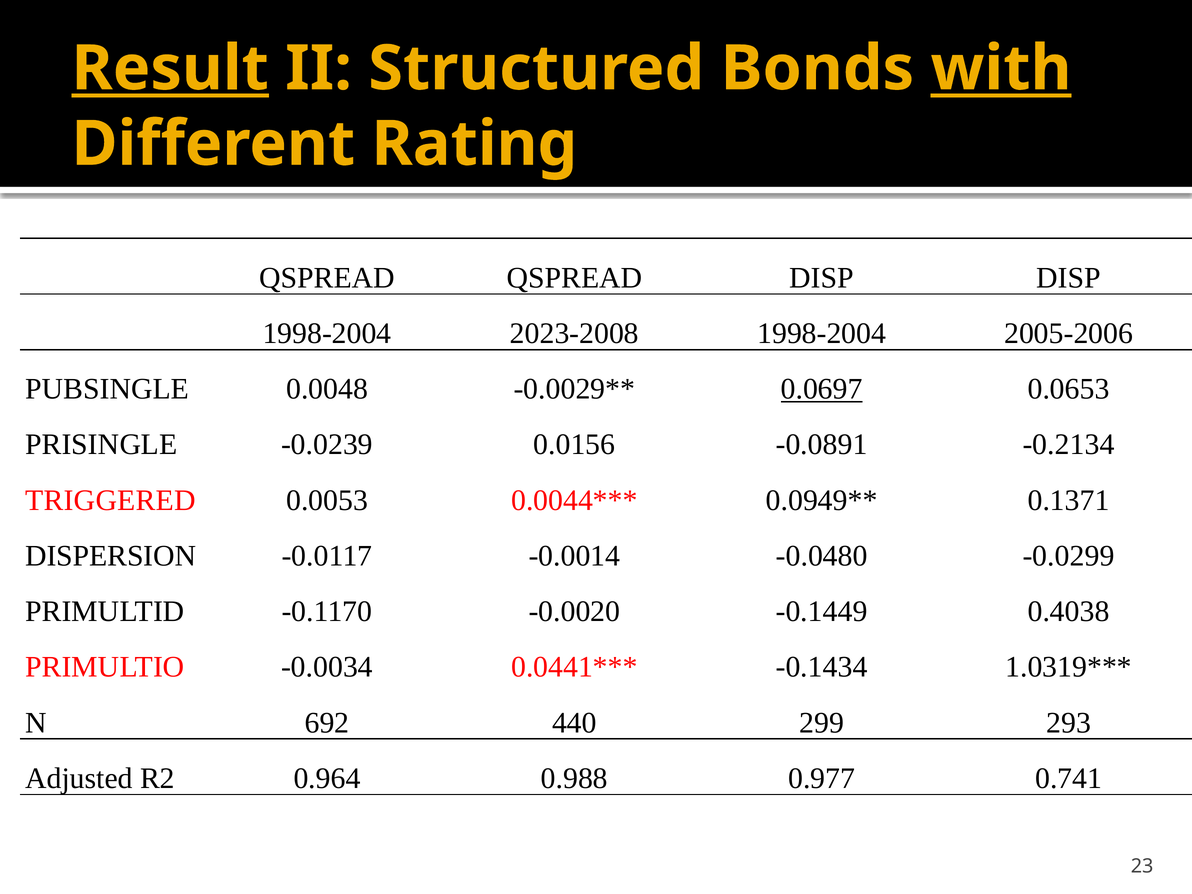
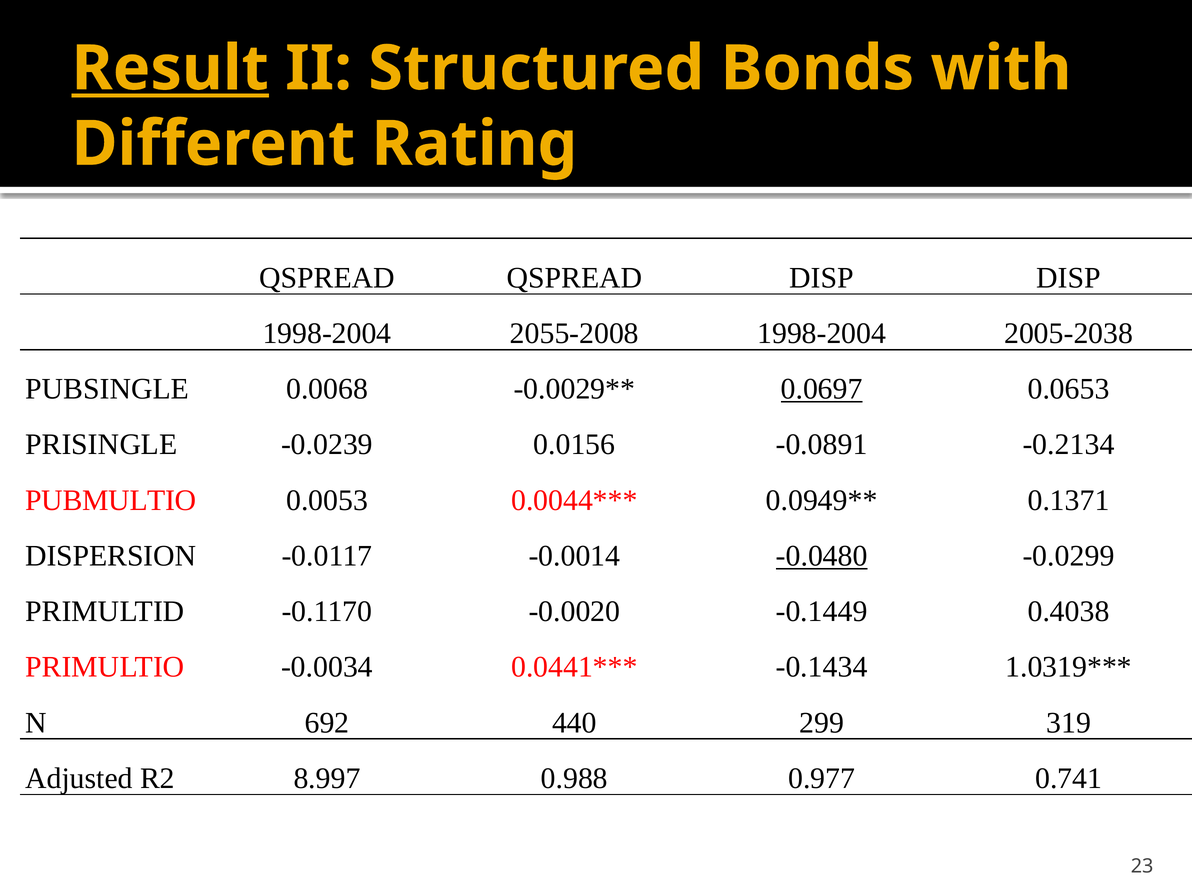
with underline: present -> none (1001, 69)
2023-2008: 2023-2008 -> 2055-2008 (574, 333)
2005-2006: 2005-2006 -> 2005-2038 (1069, 333)
0.0048: 0.0048 -> 0.0068 (327, 389)
TRIGGERED: TRIGGERED -> PUBMULTIO (111, 500)
-0.0480 underline: none -> present (822, 556)
293: 293 -> 319 (1069, 723)
0.964: 0.964 -> 8.997 (327, 778)
